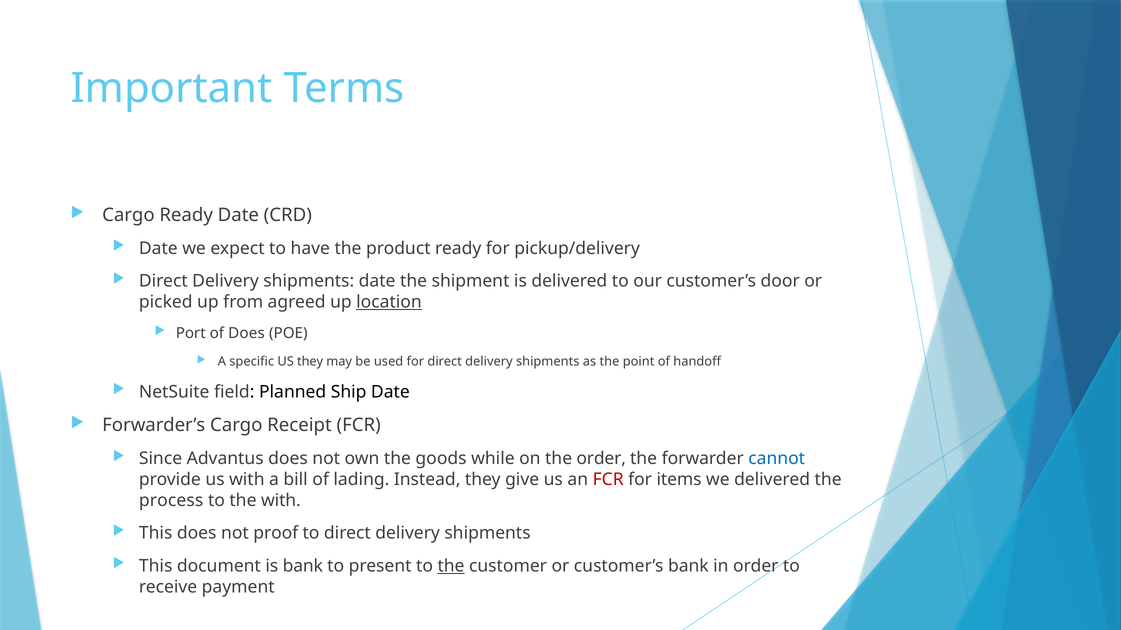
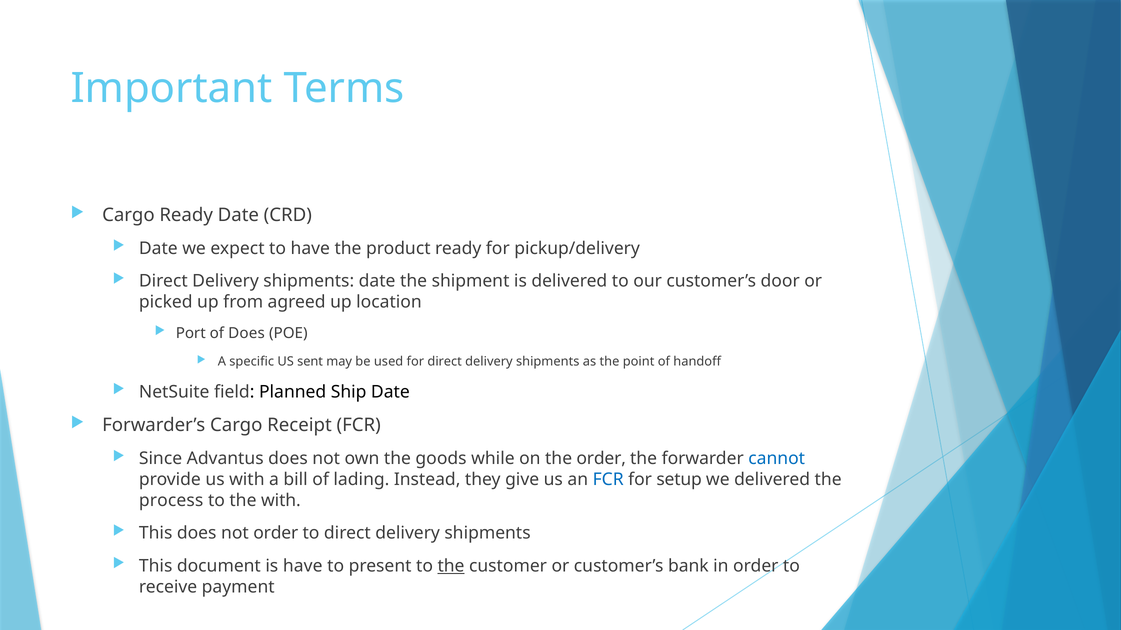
location underline: present -> none (389, 302)
US they: they -> sent (310, 362)
FCR colour: red -> blue (608, 480)
items: items -> setup (679, 480)
not proof: proof -> order (276, 534)
is bank: bank -> have (303, 566)
